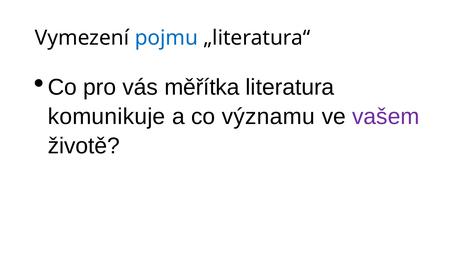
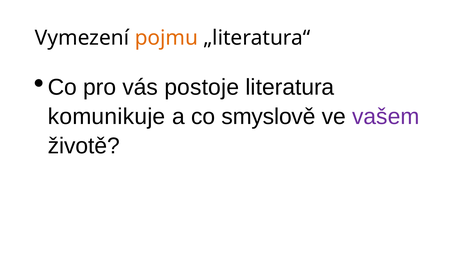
pojmu colour: blue -> orange (166, 38)
měřítka: měřítka -> postoje (202, 87)
významu: významu -> smyslově (269, 117)
